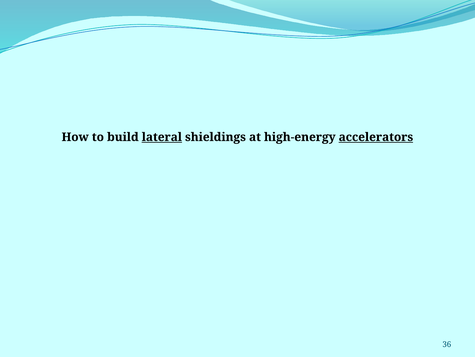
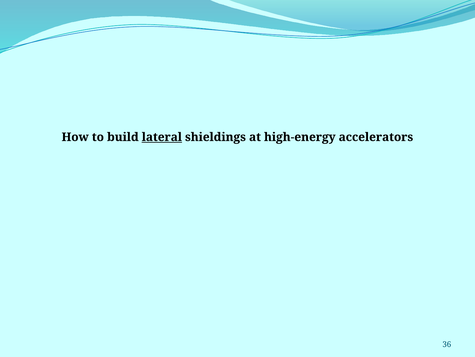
accelerators underline: present -> none (376, 137)
